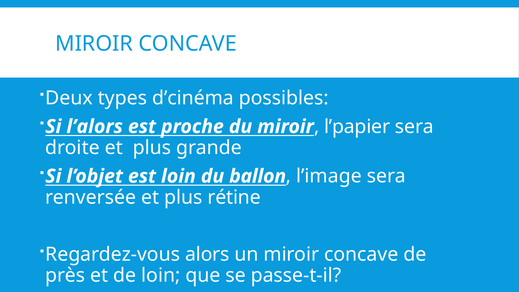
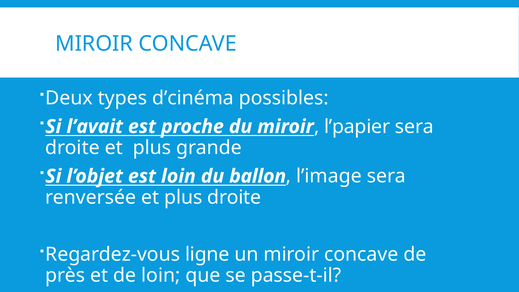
l’alors: l’alors -> l’avait (95, 127)
plus rétine: rétine -> droite (234, 197)
alors: alors -> ligne (207, 254)
